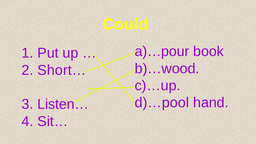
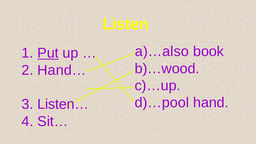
Could: Could -> Listen (126, 24)
a)…pour: a)…pour -> a)…also (162, 51)
Put underline: none -> present (48, 53)
Short…: Short… -> Hand… (62, 70)
